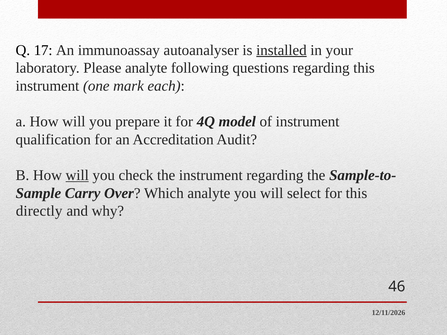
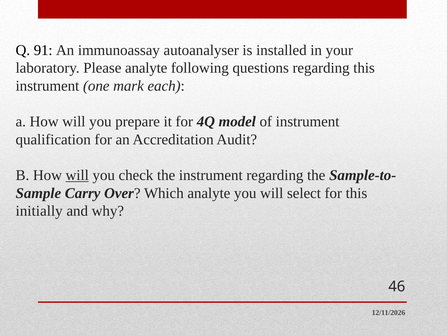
17: 17 -> 91 (43, 50)
installed underline: present -> none (281, 50)
directly: directly -> initially (39, 211)
